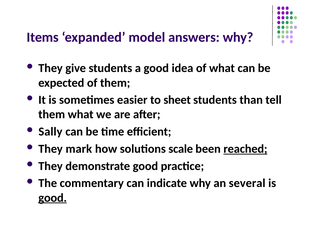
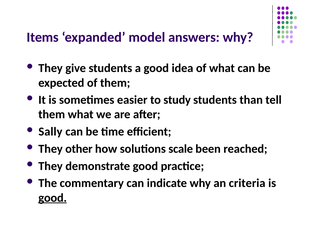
sheet: sheet -> study (177, 100)
mark: mark -> other (79, 149)
reached underline: present -> none (245, 149)
several: several -> criteria (247, 184)
